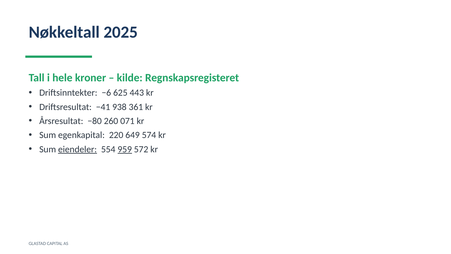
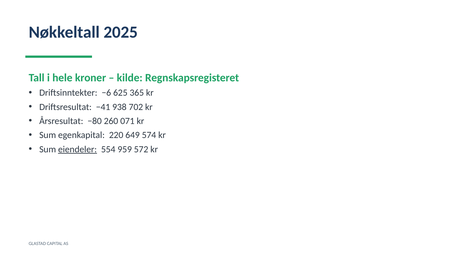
443: 443 -> 365 (137, 93)
361: 361 -> 702 (136, 107)
959 underline: present -> none (125, 149)
